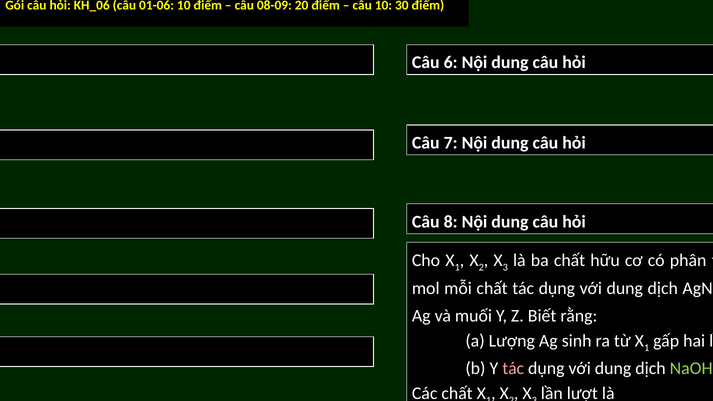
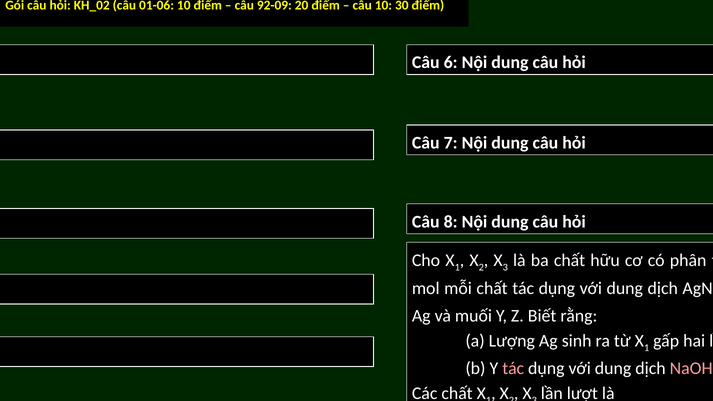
KH_06: KH_06 -> KH_02 (92, 5)
08-09: 08-09 -> 92-09 (274, 5)
NaOH colour: light green -> pink (691, 369)
